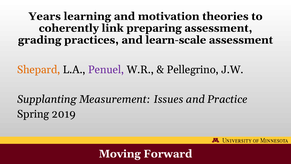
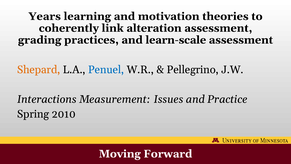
preparing: preparing -> alteration (154, 28)
Penuel colour: purple -> blue (106, 70)
Supplanting: Supplanting -> Interactions (47, 99)
2019: 2019 -> 2010 (64, 114)
